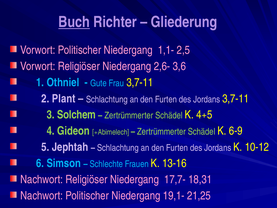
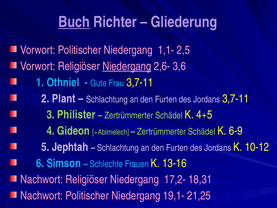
Niedergang underline: none -> present (127, 66)
Solchem: Solchem -> Philister (76, 115)
17,7-: 17,7- -> 17,2- (175, 179)
